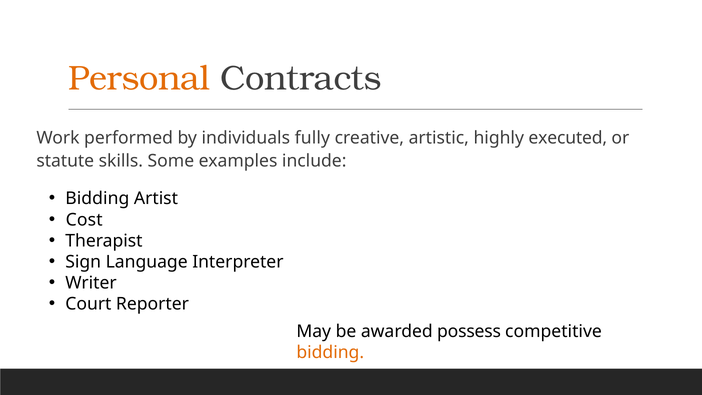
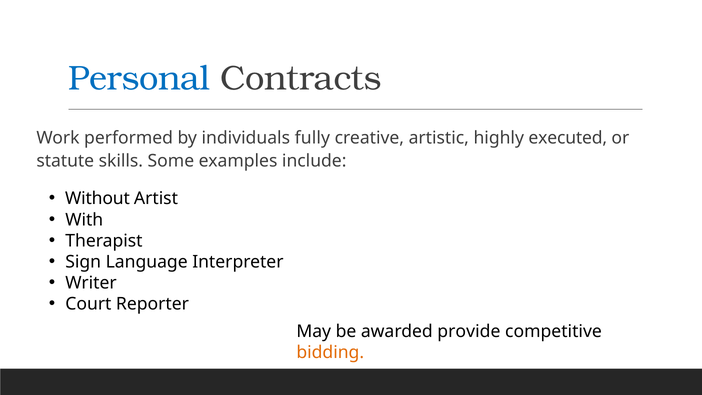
Personal colour: orange -> blue (139, 79)
Bidding: Bidding -> Without (97, 199)
Cost: Cost -> With (84, 220)
possess: possess -> provide (469, 332)
